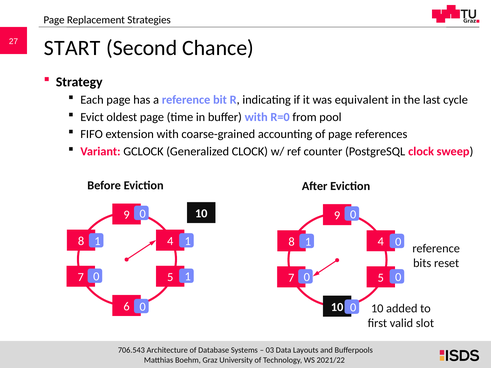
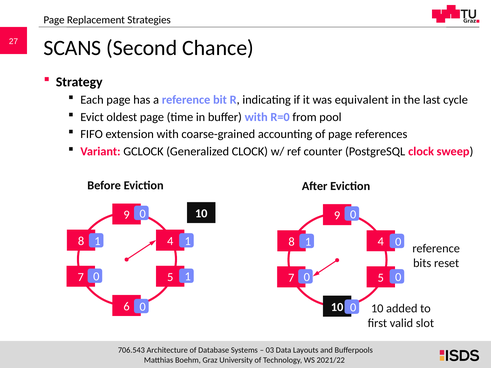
START: START -> SCANS (72, 48)
